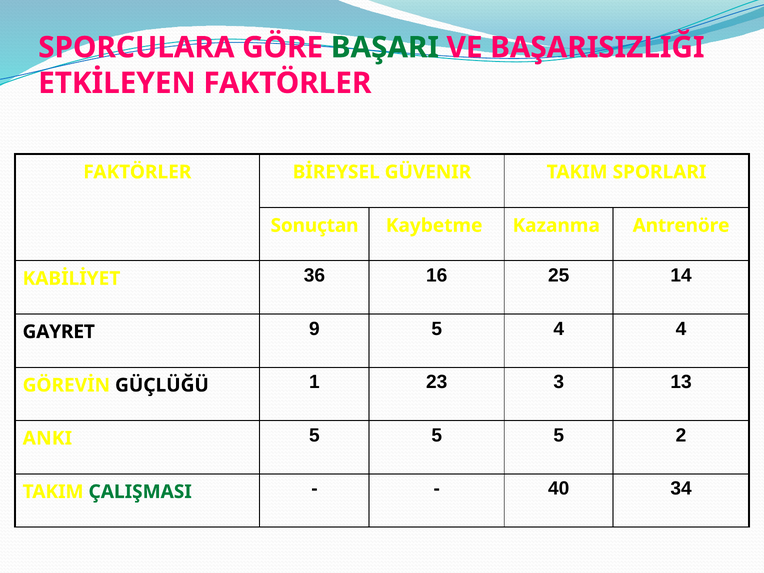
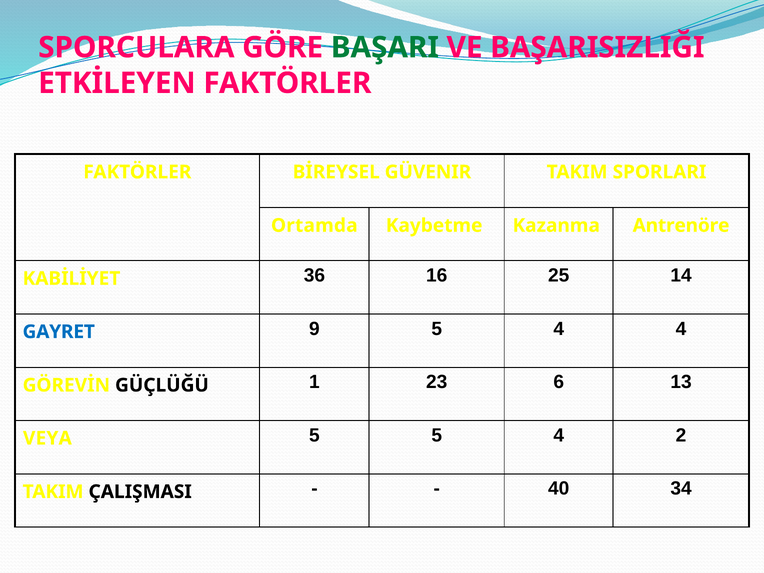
Sonuçtan: Sonuçtan -> Ortamda (314, 226)
GAYRET colour: black -> blue (59, 332)
3: 3 -> 6 (559, 382)
ANKI: ANKI -> VEYA (47, 438)
5 5 5: 5 -> 4 (559, 435)
ÇALIŞMASI colour: green -> black (140, 492)
